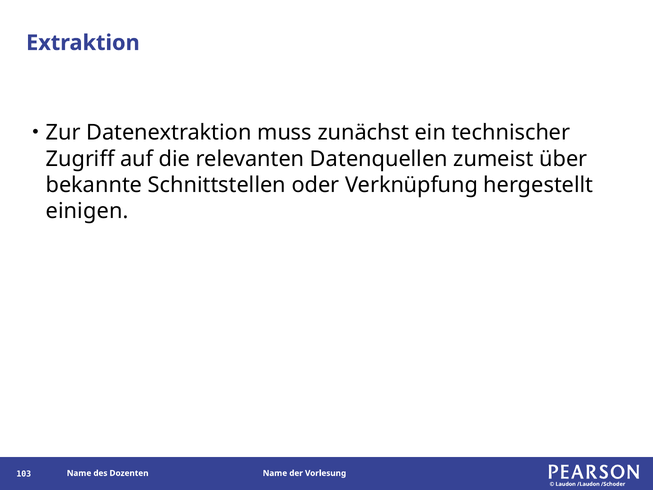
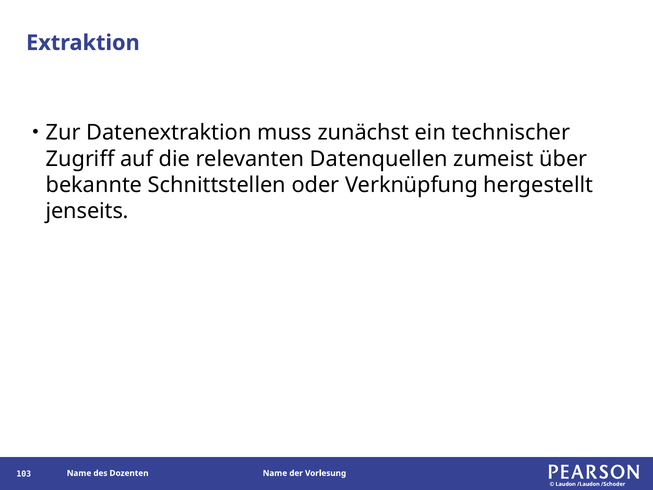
einigen: einigen -> jenseits (87, 211)
